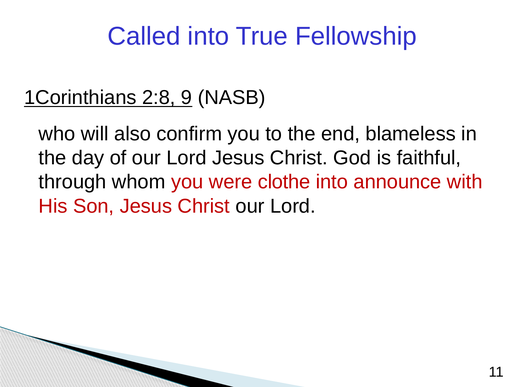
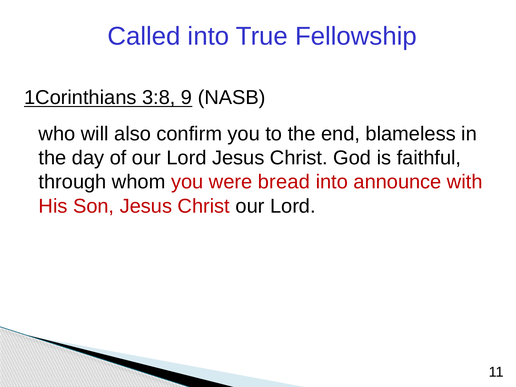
2:8: 2:8 -> 3:8 (159, 98)
clothe: clothe -> bread (284, 182)
